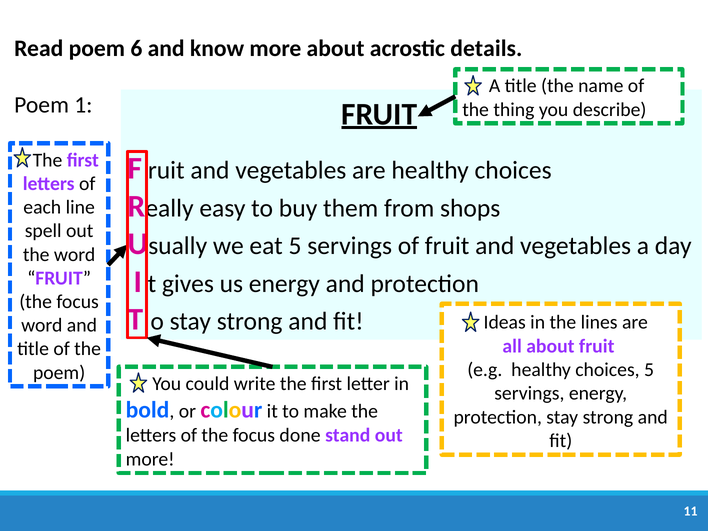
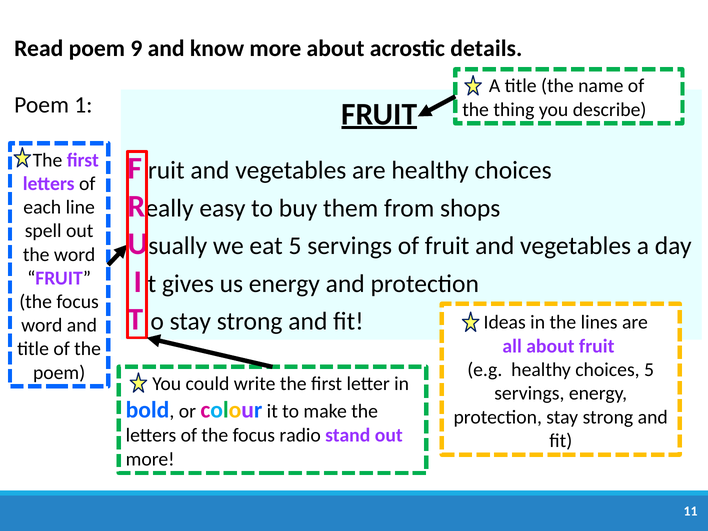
6: 6 -> 9 (136, 48)
done: done -> radio (300, 436)
